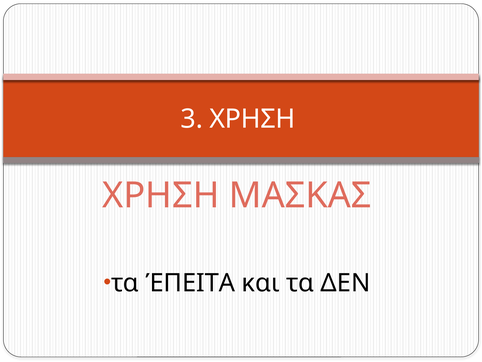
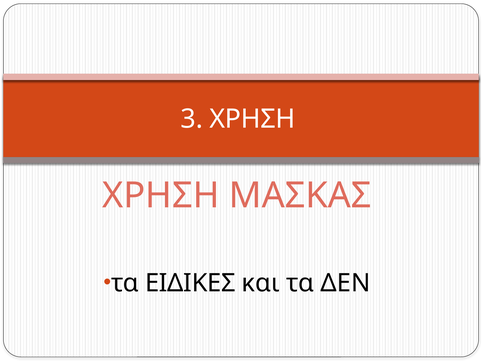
ΈΠΕΙΤΑ: ΈΠΕΙΤΑ -> ΕΙΔΙΚΕΣ (190, 283)
